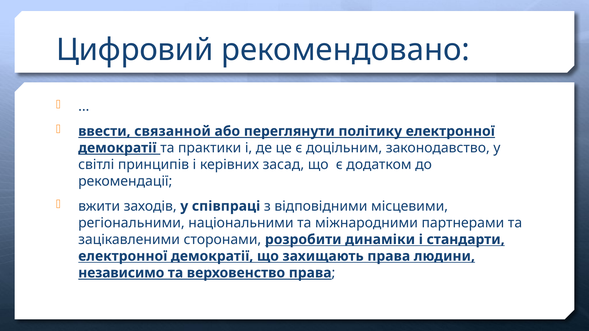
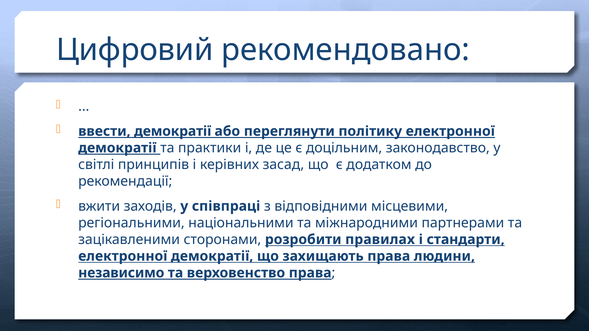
ввести связанной: связанной -> демократії (173, 131)
динаміки: динаміки -> правилах (380, 240)
